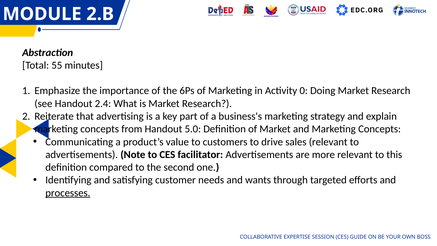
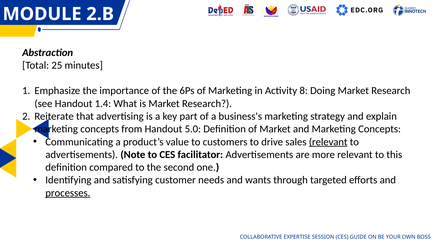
55: 55 -> 25 (57, 65)
0: 0 -> 8 (304, 91)
2.4: 2.4 -> 1.4 (103, 103)
relevant underline: none -> present (328, 142)
